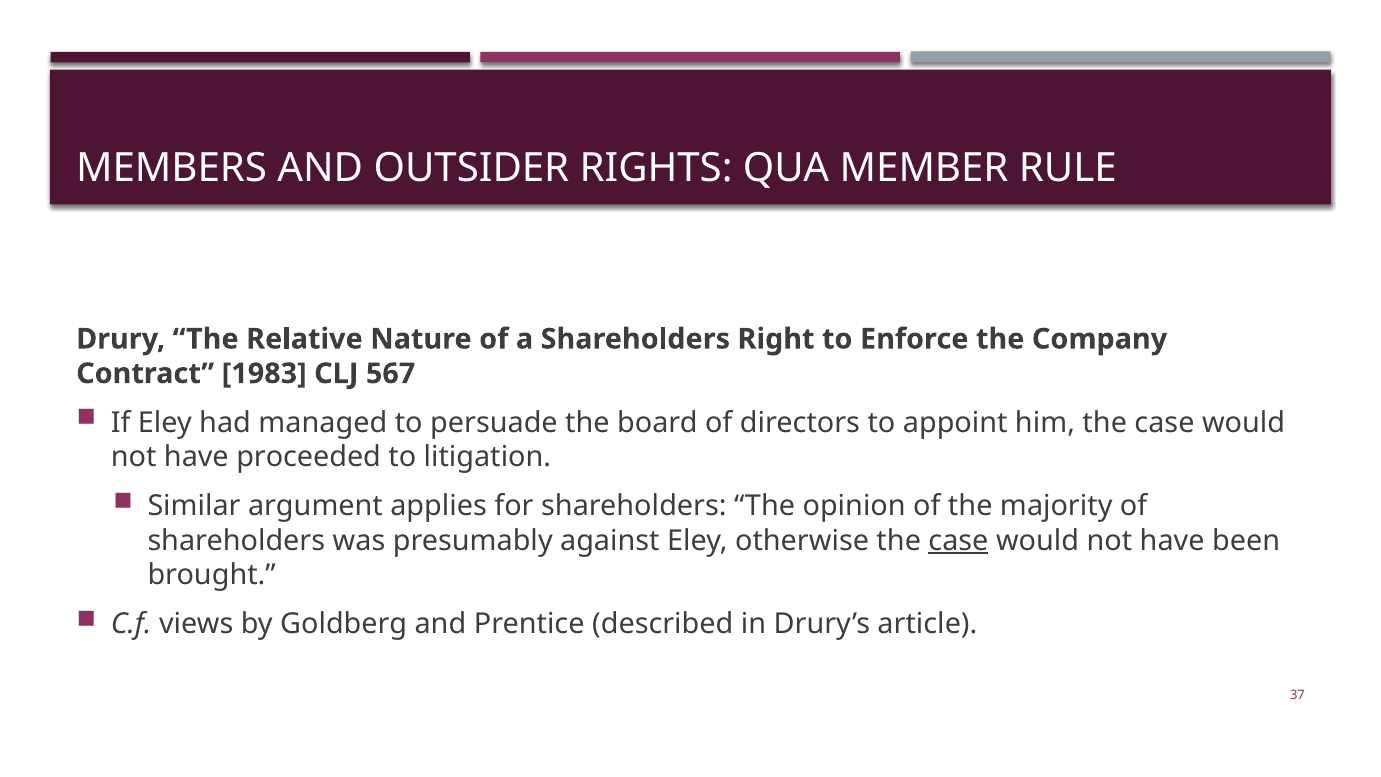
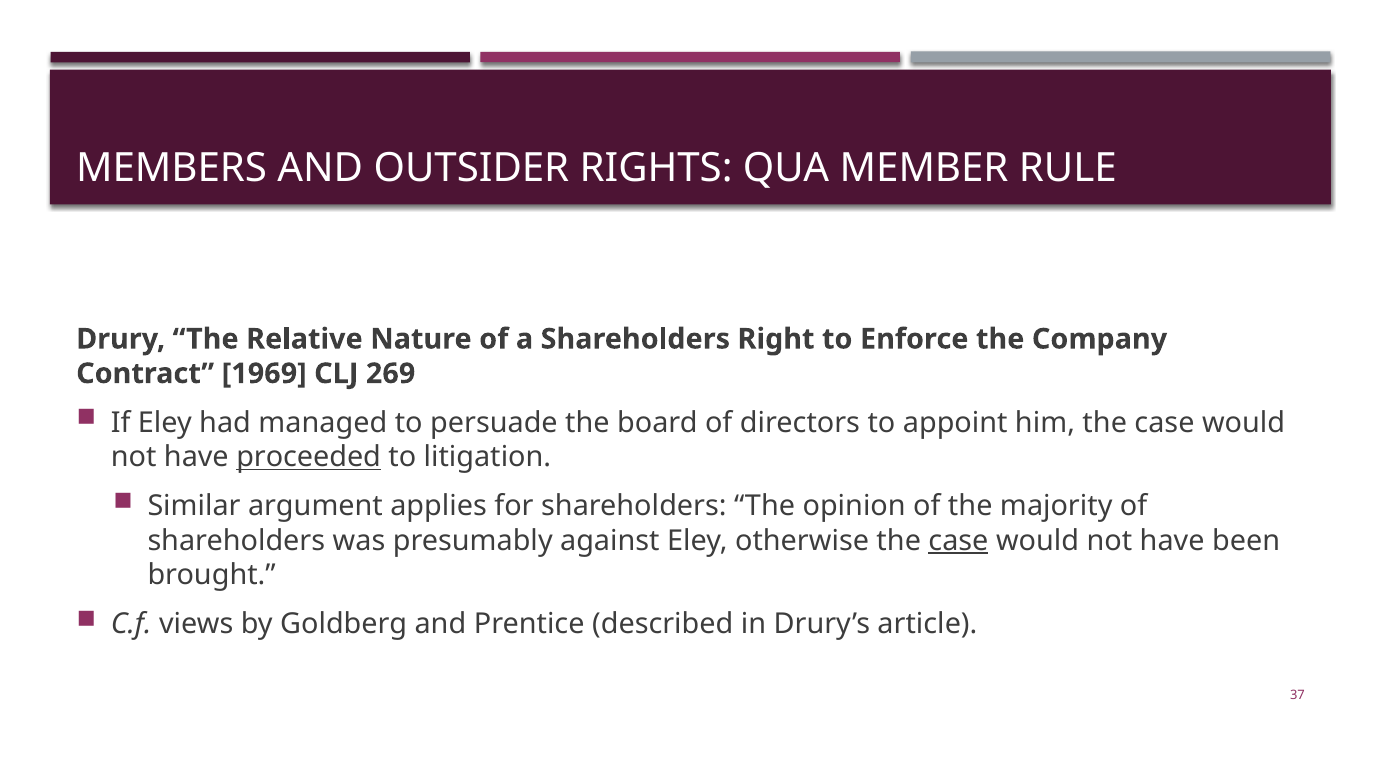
1983: 1983 -> 1969 (264, 373)
567: 567 -> 269 (391, 373)
proceeded underline: none -> present (309, 457)
